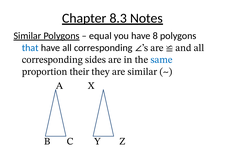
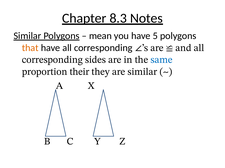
equal: equal -> mean (100, 36)
8: 8 -> 5 (155, 36)
that colour: blue -> orange (30, 48)
